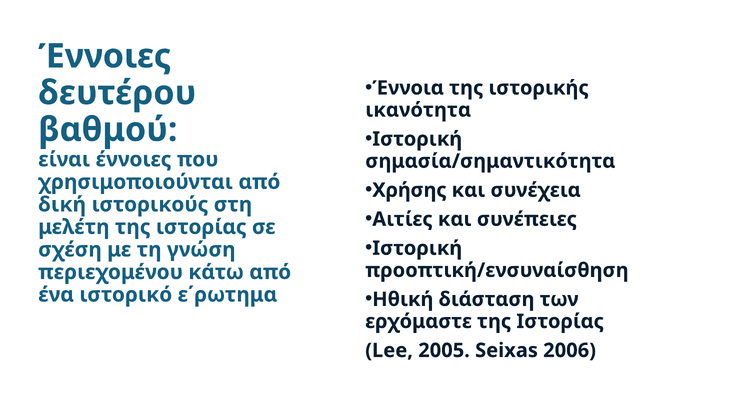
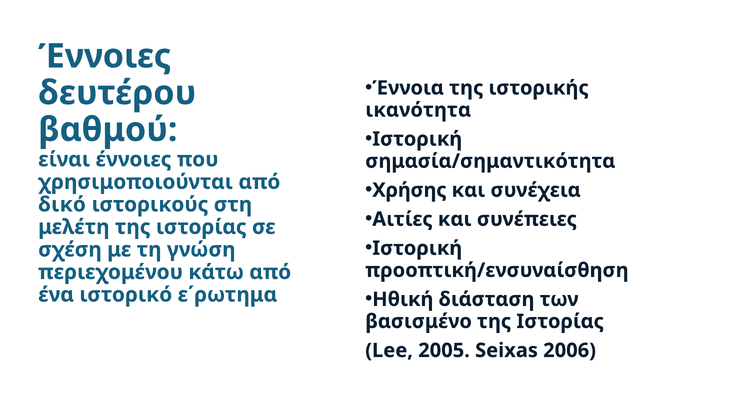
δική: δική -> δικό (62, 205)
ερχόμαστε: ερχόμαστε -> βασισμένο (419, 322)
